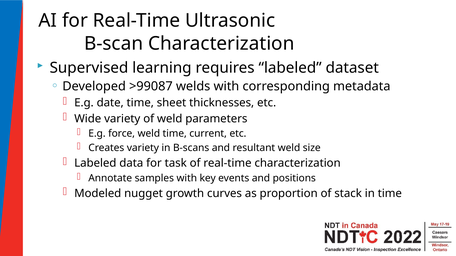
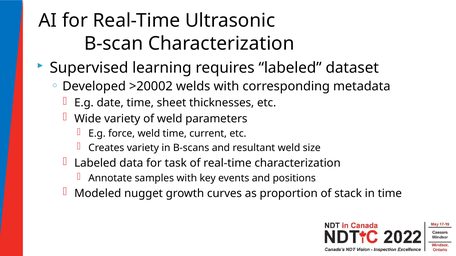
>99087: >99087 -> >20002 (151, 86)
